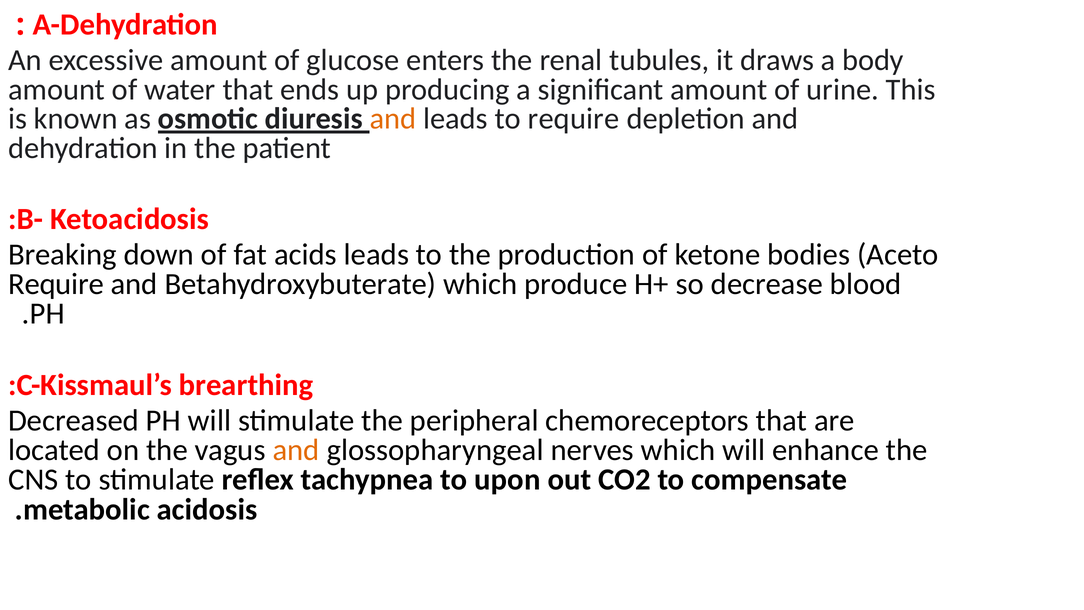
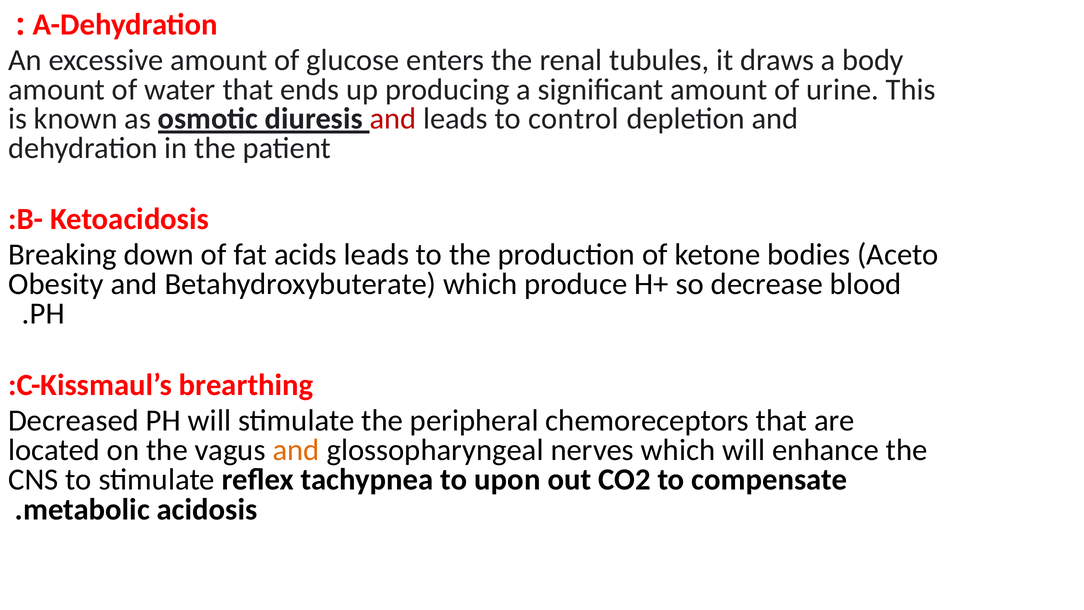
and colour: orange -> red (393, 119)
to require: require -> control (574, 119)
Require: Require -> Obesity (56, 284)
